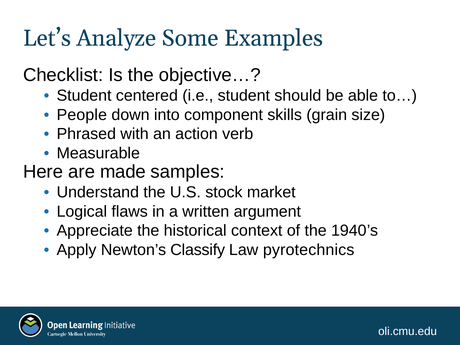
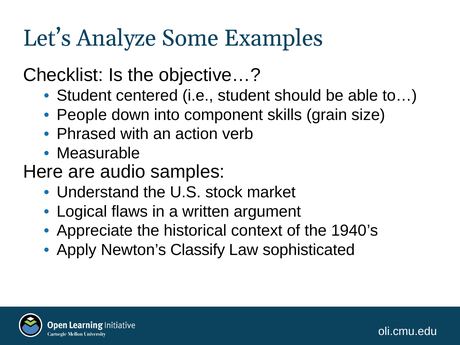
made: made -> audio (123, 172)
pyrotechnics: pyrotechnics -> sophisticated (309, 250)
